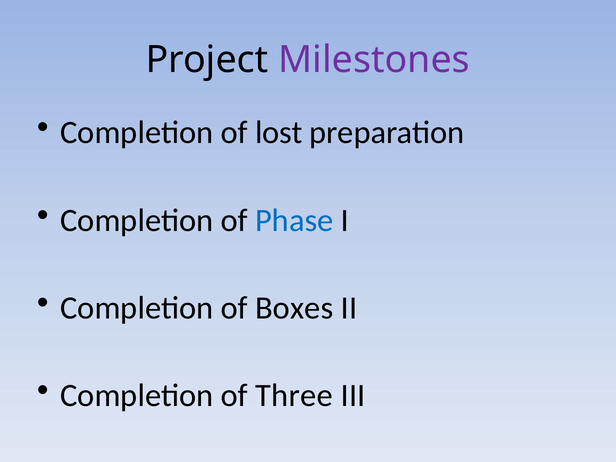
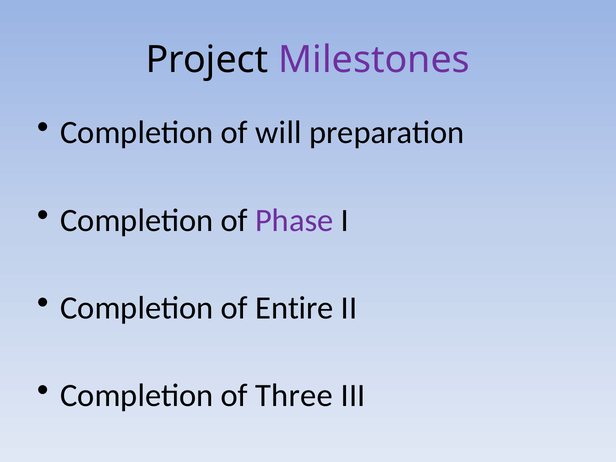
lost: lost -> will (278, 133)
Phase colour: blue -> purple (294, 220)
Boxes: Boxes -> Entire (294, 308)
